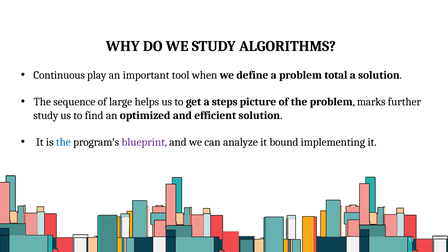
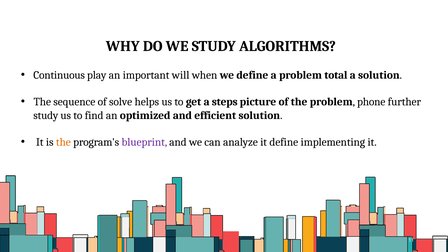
tool: tool -> will (181, 75)
large: large -> solve (121, 102)
marks: marks -> phone (371, 102)
the colour: blue -> orange (63, 142)
it bound: bound -> define (284, 142)
